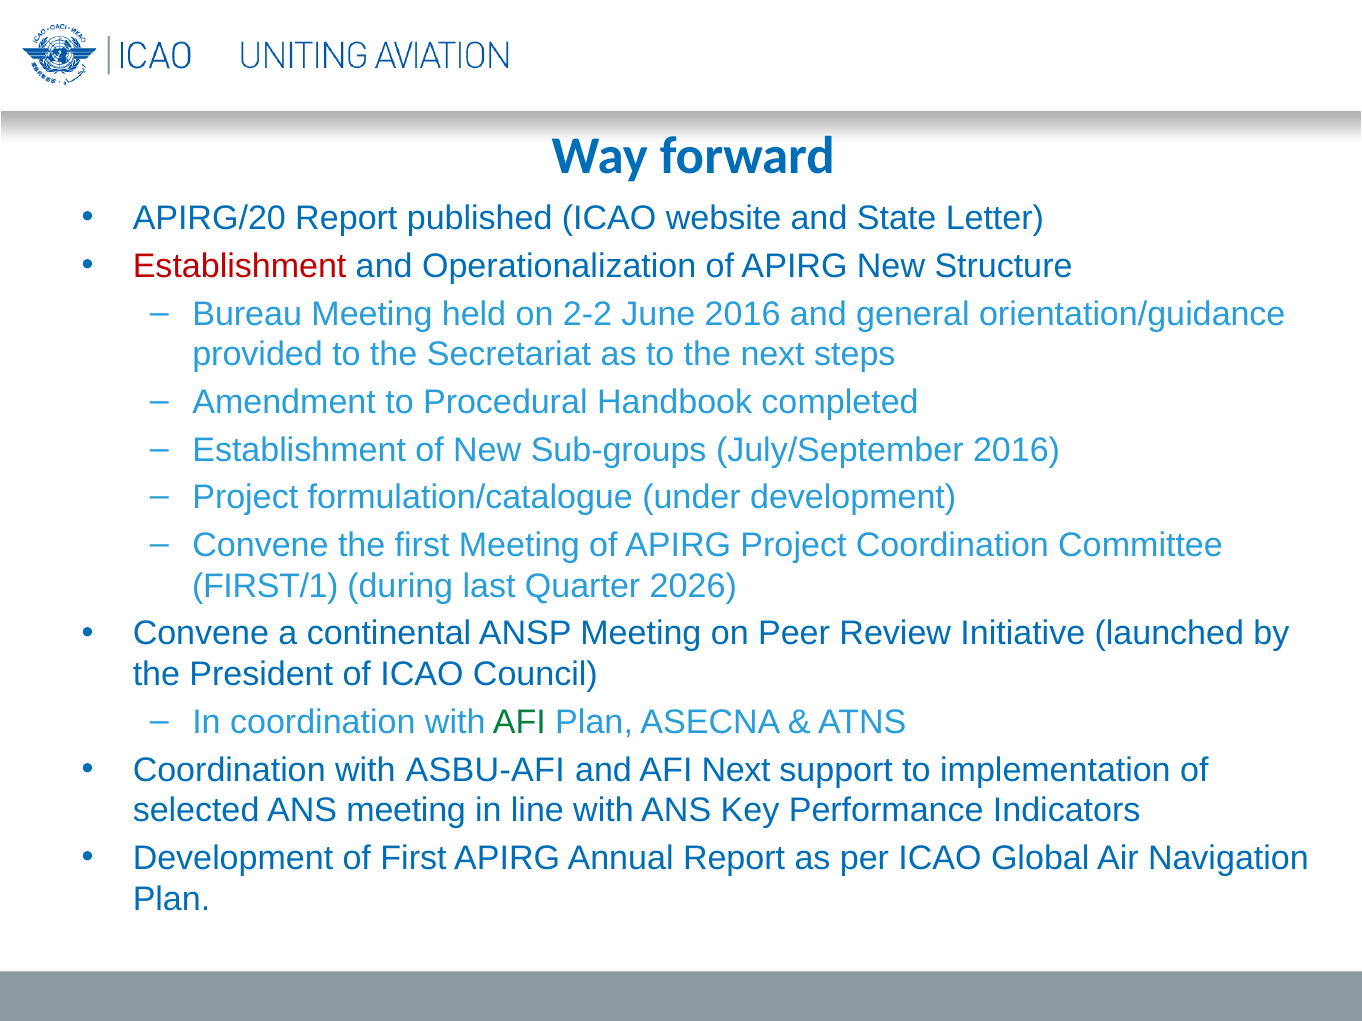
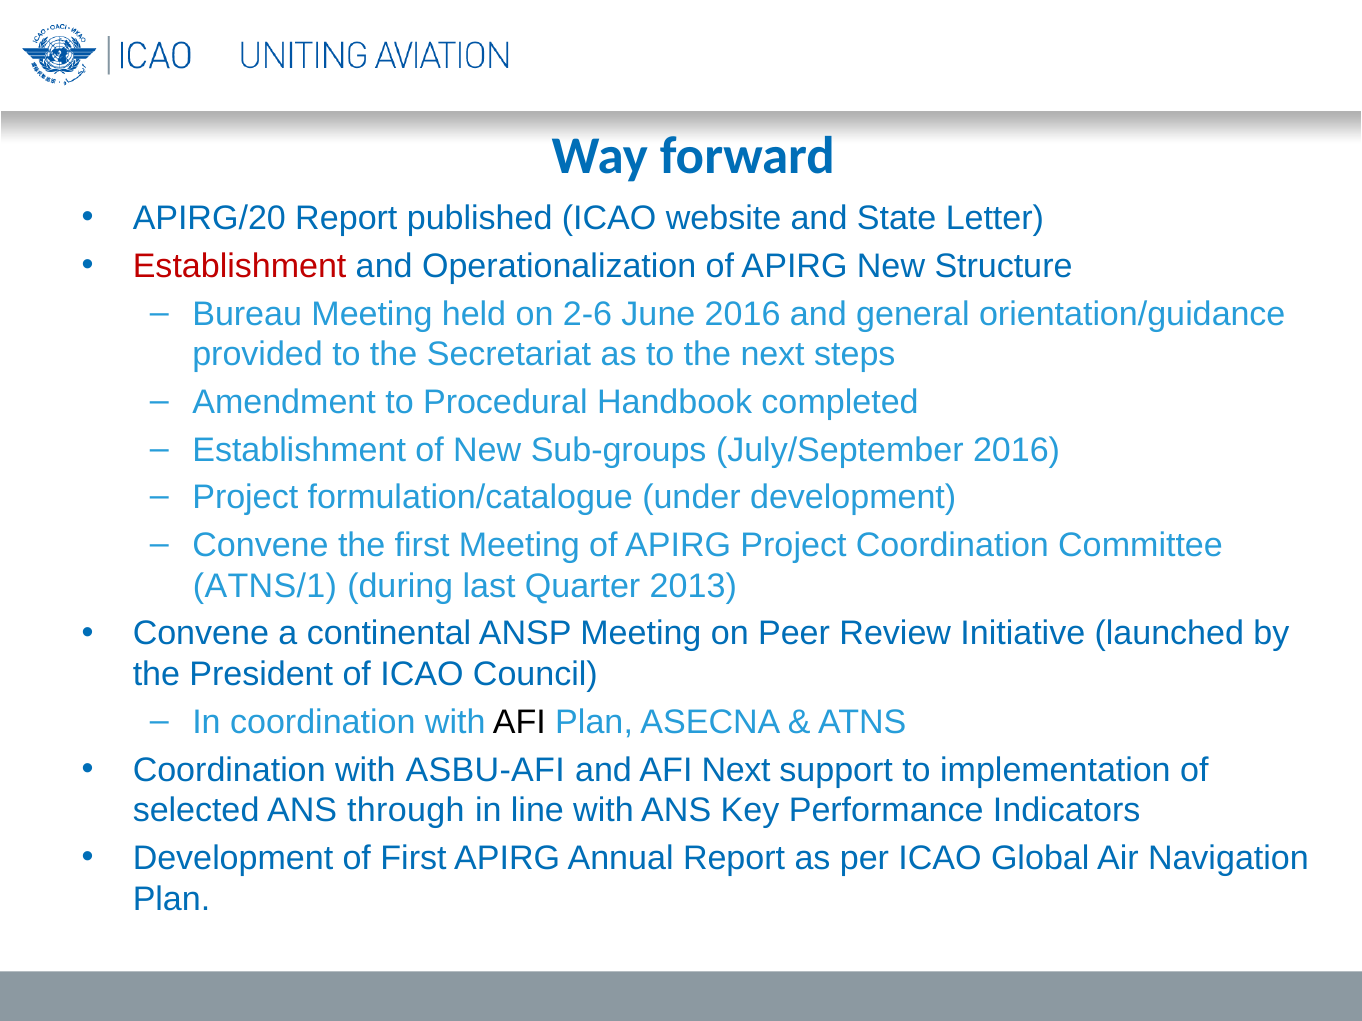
2-2: 2-2 -> 2-6 (587, 314)
FIRST/1: FIRST/1 -> ATNS/1 (265, 586)
2026: 2026 -> 2013 (693, 586)
AFI colour: green -> black (519, 723)
ANS meeting: meeting -> through (406, 811)
